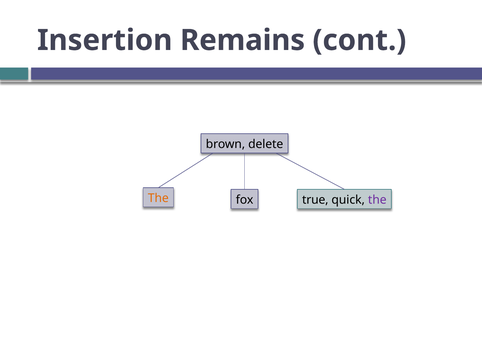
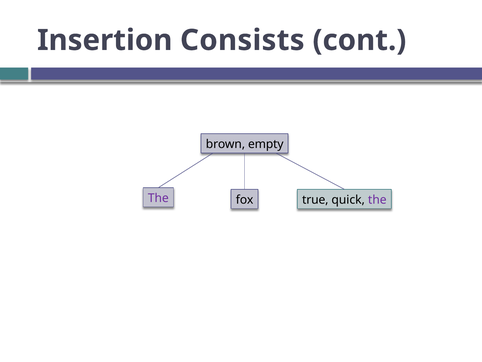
Remains: Remains -> Consists (242, 40)
delete: delete -> empty (266, 144)
The colour: orange -> purple (158, 198)
